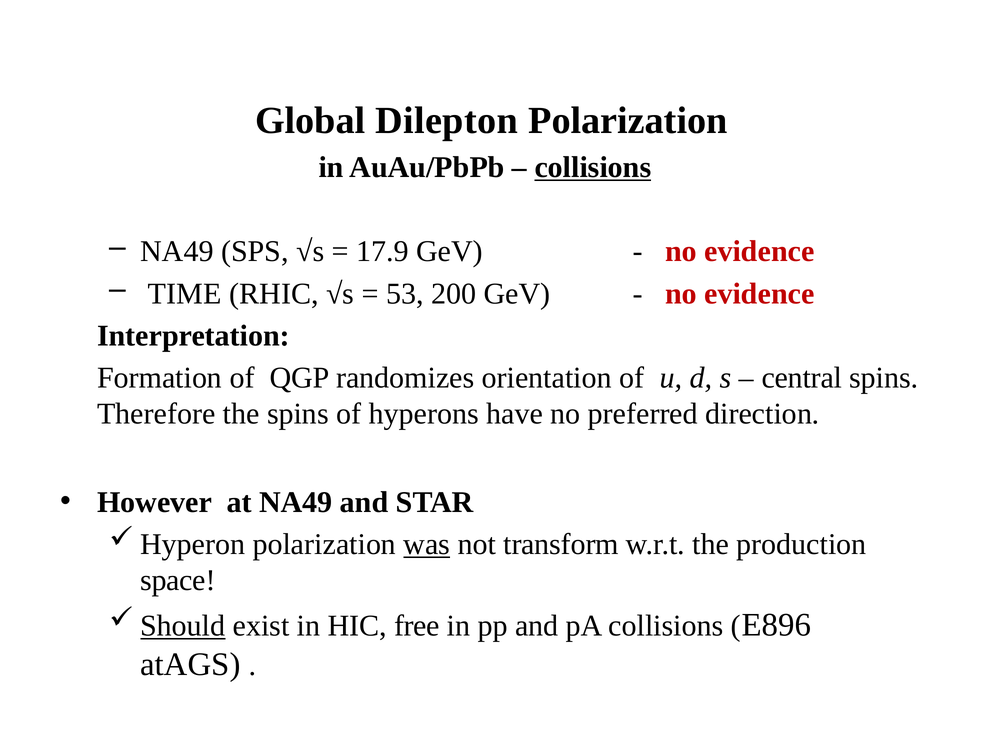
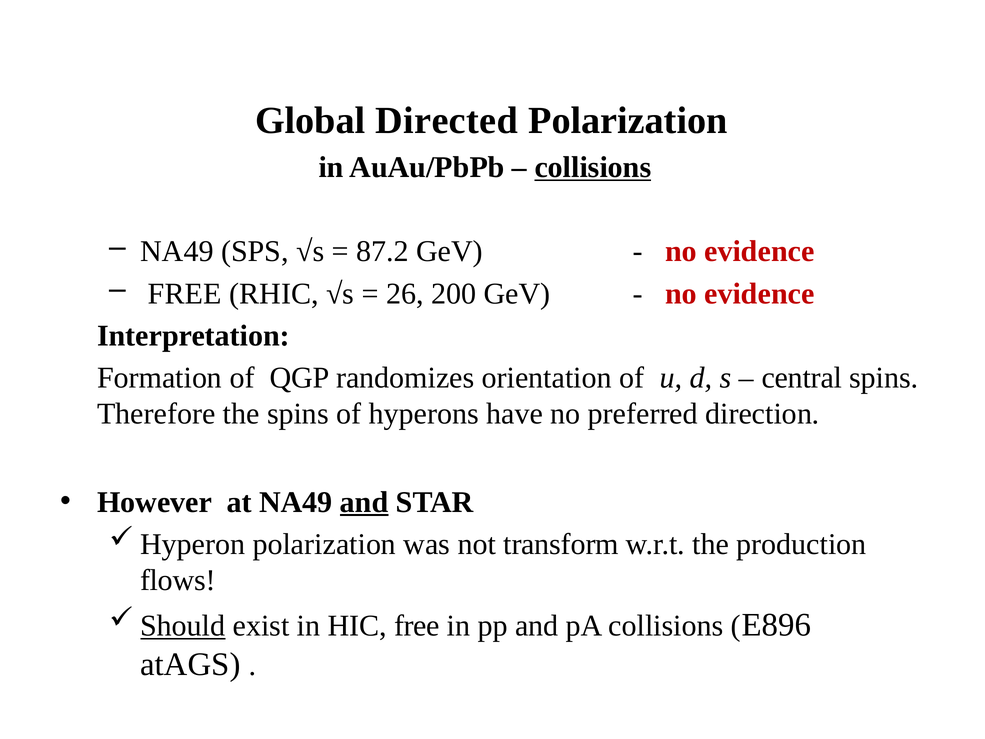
Dilepton: Dilepton -> Directed (447, 121)
17.9: 17.9 -> 87.2 (382, 251)
TIME: TIME -> FREE (185, 294)
53: 53 -> 26 (405, 294)
and underline: none -> present (364, 502)
was underline: present -> none (427, 544)
space: space -> flows (178, 580)
